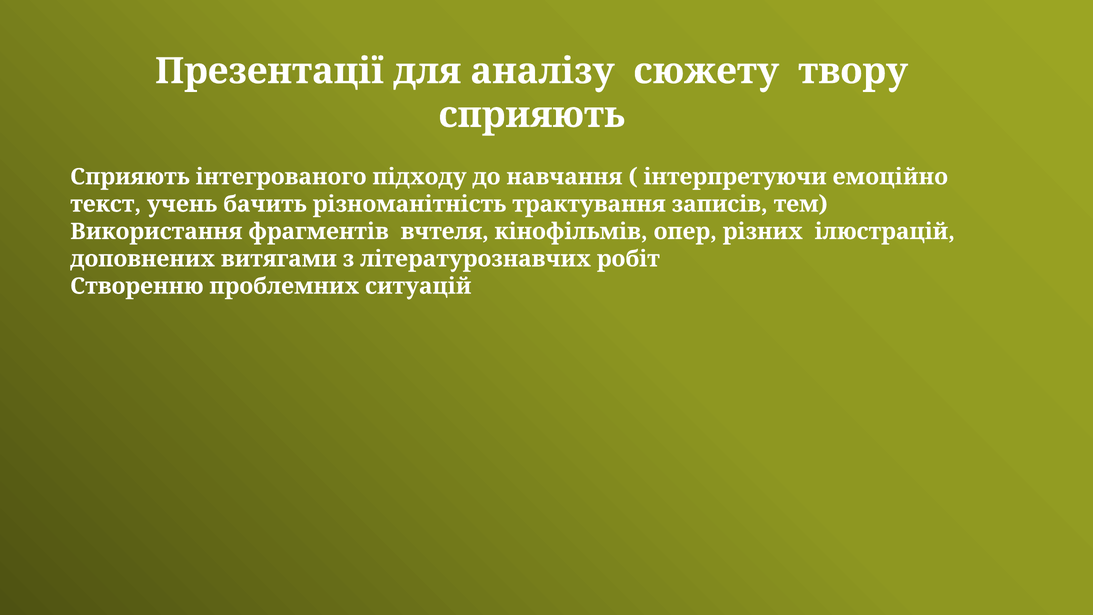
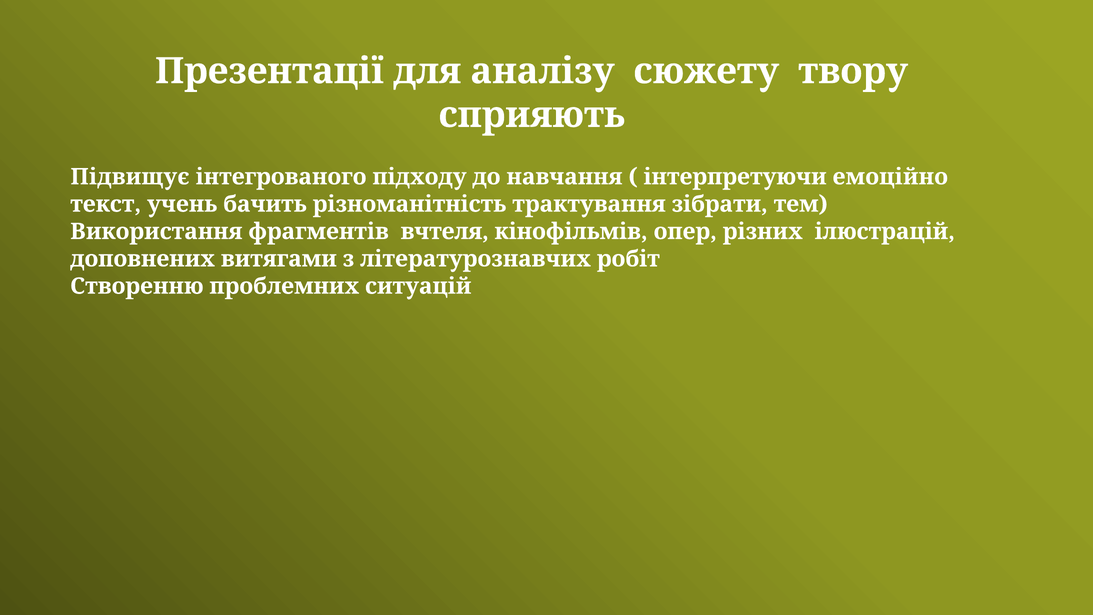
Сприяють: Сприяють -> Підвищує (130, 177)
записів: записів -> зібрати (720, 204)
